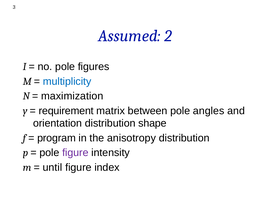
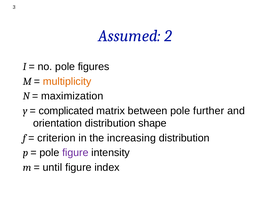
multiplicity colour: blue -> orange (67, 82)
requirement: requirement -> complicated (66, 111)
angles: angles -> further (209, 111)
program: program -> criterion (56, 138)
anisotropy: anisotropy -> increasing (131, 138)
